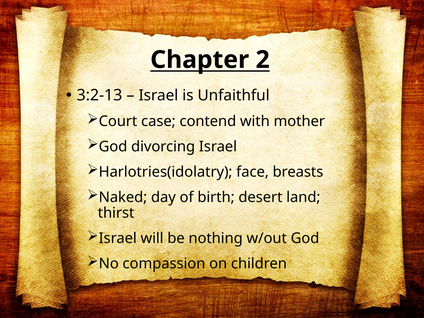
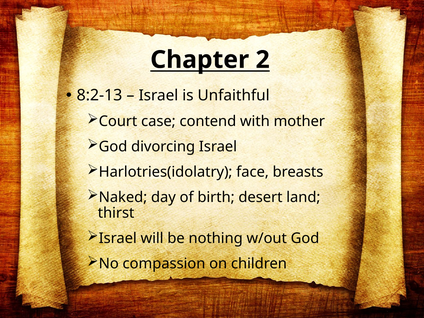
3:2-13: 3:2-13 -> 8:2-13 (99, 95)
